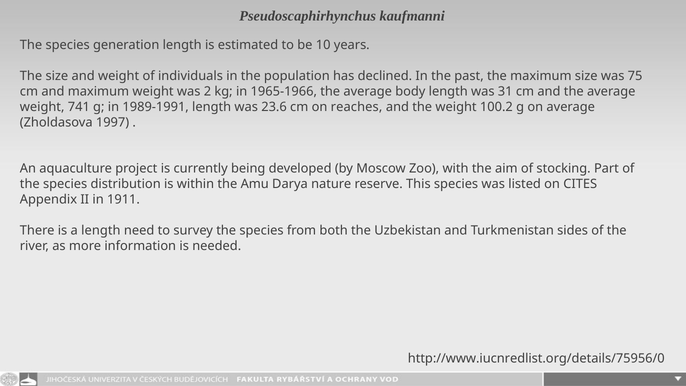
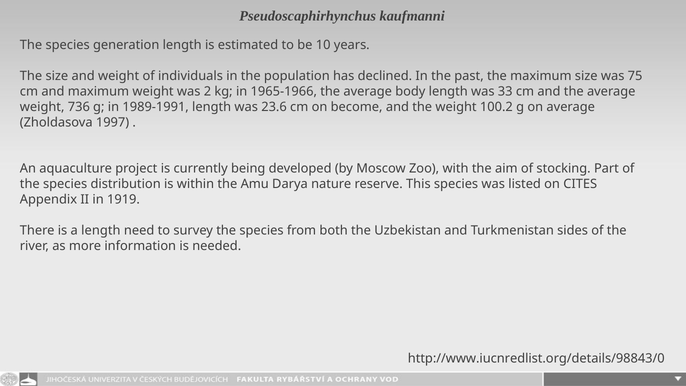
31: 31 -> 33 (505, 92)
741: 741 -> 736 (79, 107)
reaches: reaches -> become (357, 107)
1911: 1911 -> 1919 (123, 200)
http://www.iucnredlist.org/details/75956/0: http://www.iucnredlist.org/details/75956/0 -> http://www.iucnredlist.org/details/98843/0 (536, 358)
